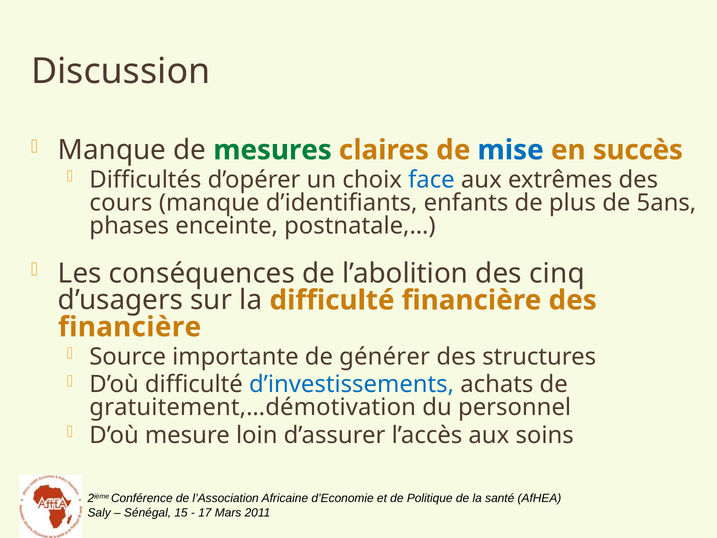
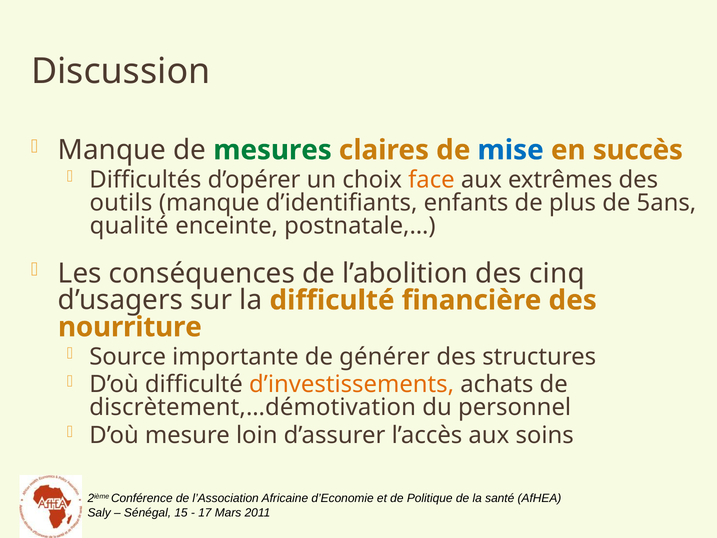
face colour: blue -> orange (431, 180)
cours: cours -> outils (121, 203)
phases: phases -> qualité (129, 226)
financière: financière -> nourriture (130, 327)
d’investissements colour: blue -> orange (352, 384)
gratuitement,…démotivation: gratuitement,…démotivation -> discrètement,…démotivation (253, 407)
